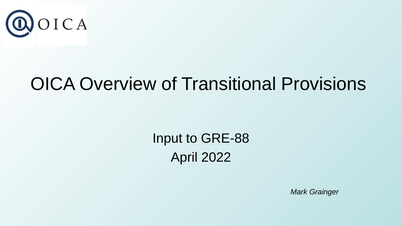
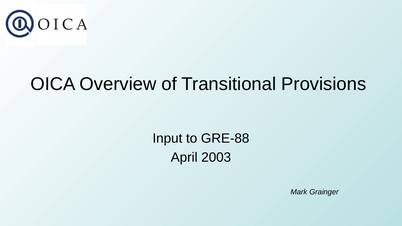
2022: 2022 -> 2003 (216, 157)
